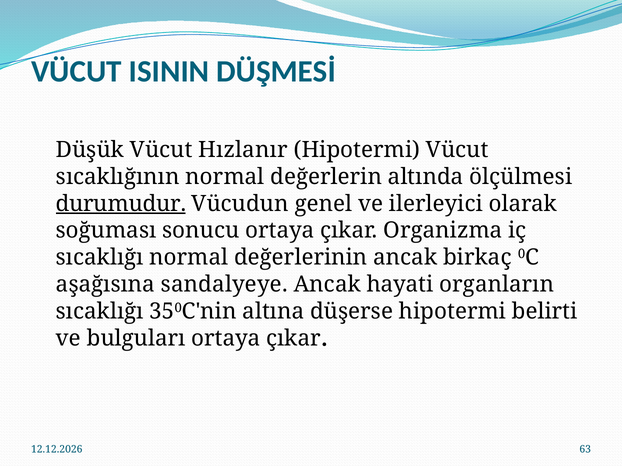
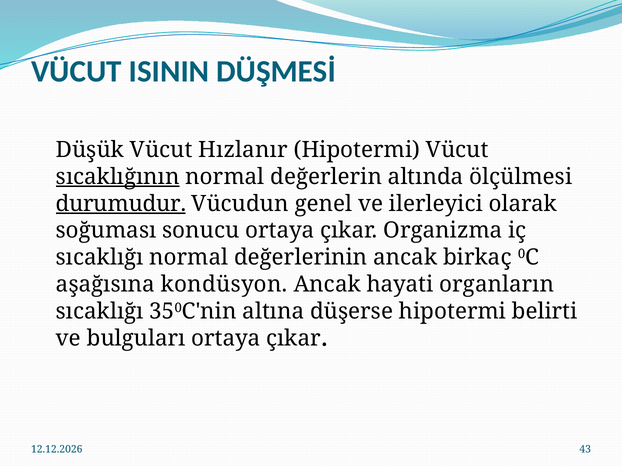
sıcaklığının underline: none -> present (118, 177)
sandalyeye: sandalyeye -> kondüsyon (224, 285)
63: 63 -> 43 (585, 450)
